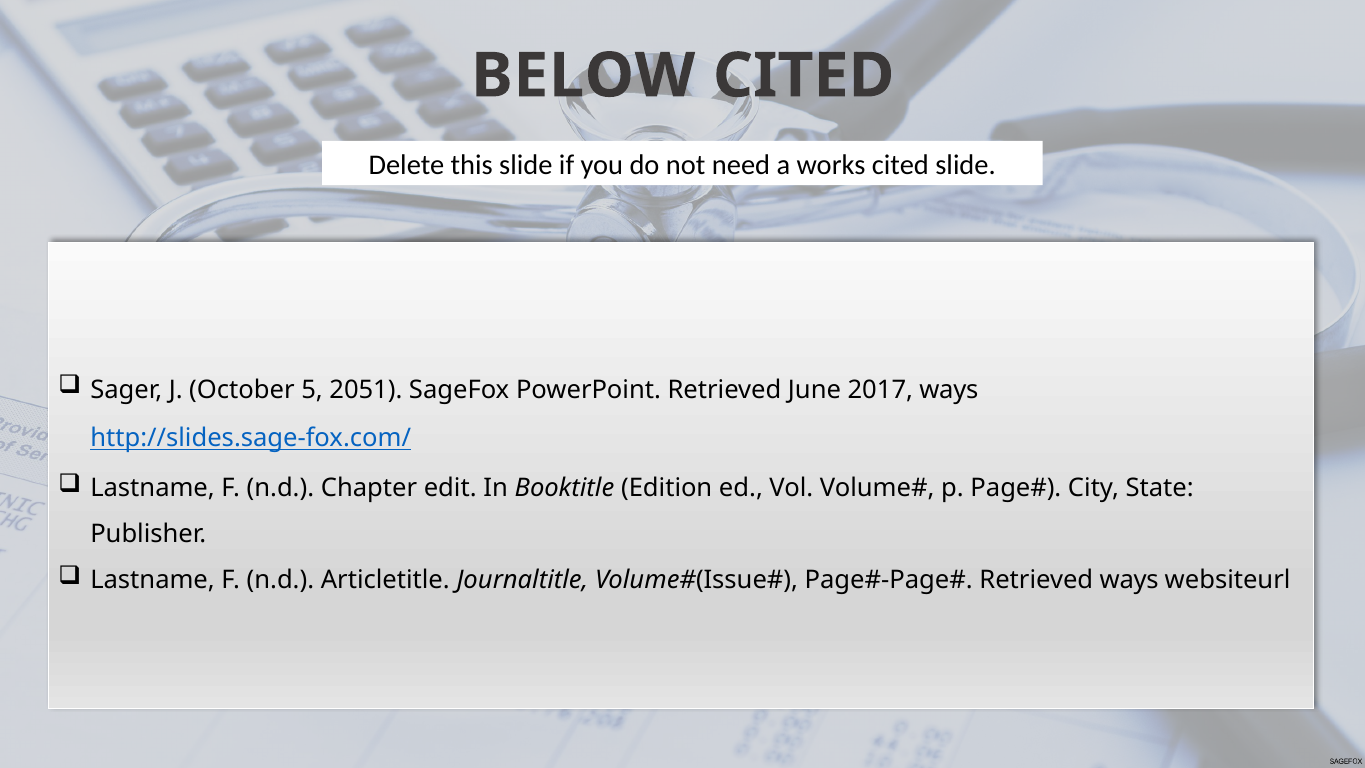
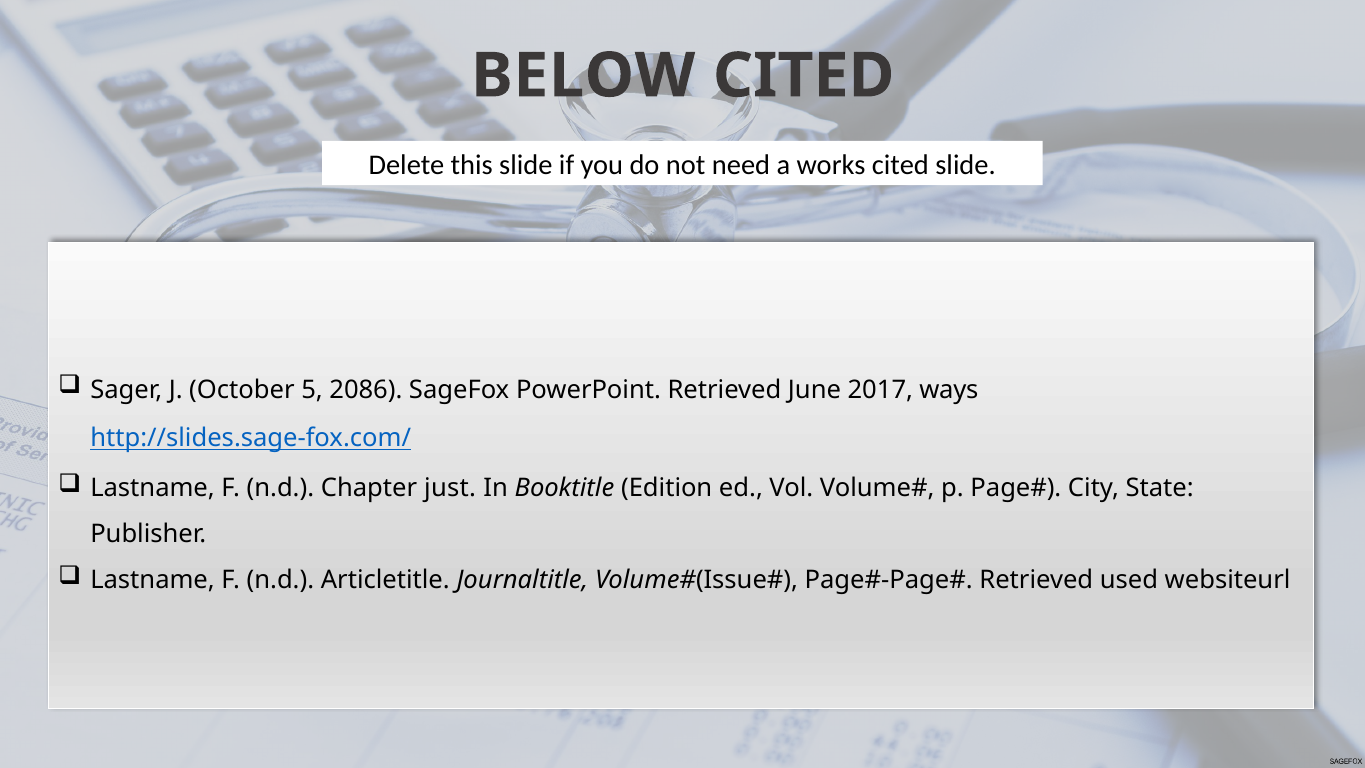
2051: 2051 -> 2086 (366, 390)
edit: edit -> just (450, 488)
Retrieved ways: ways -> used (1129, 580)
